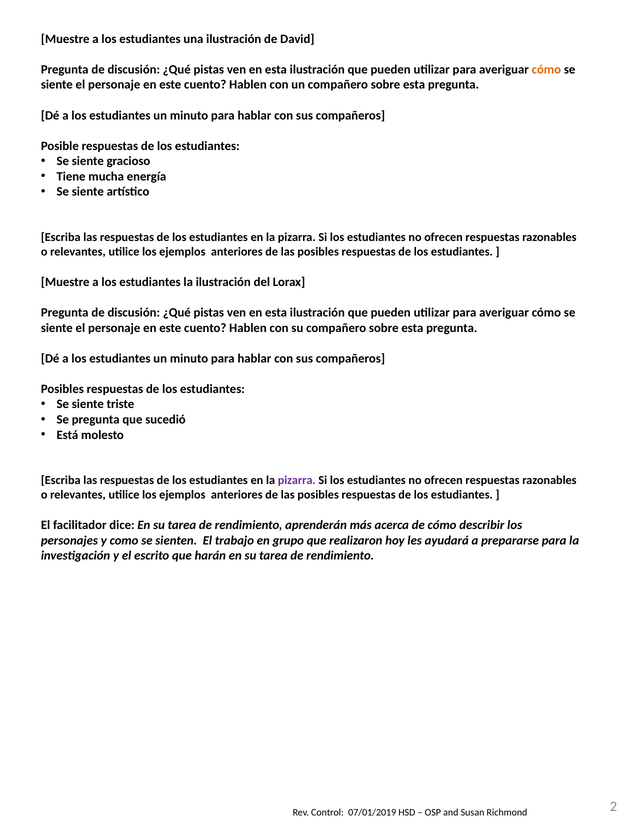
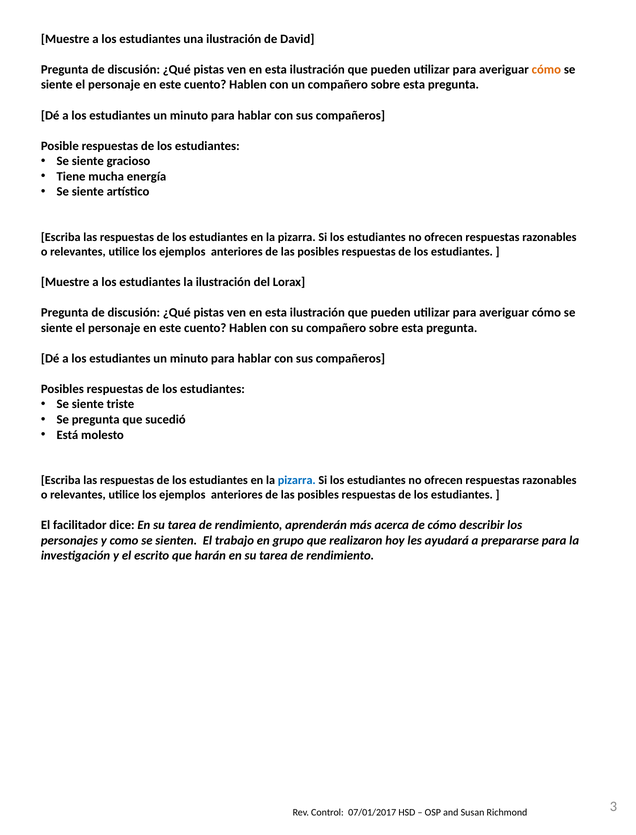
pizarra colour: purple -> blue (297, 480)
07/01/2019: 07/01/2019 -> 07/01/2017 (372, 812)
2: 2 -> 3 (613, 806)
